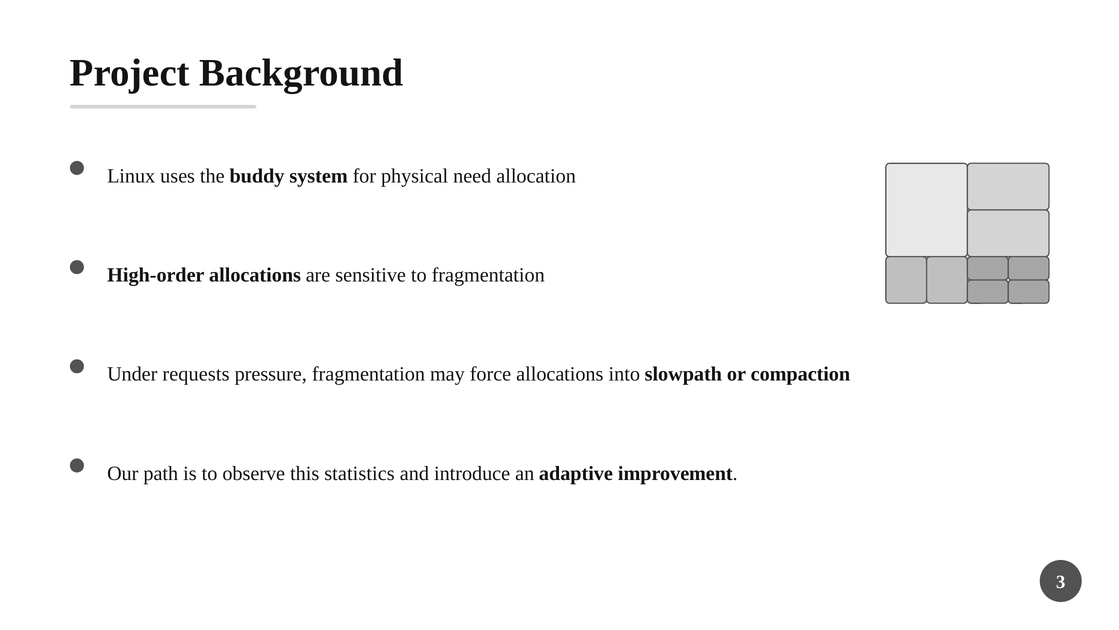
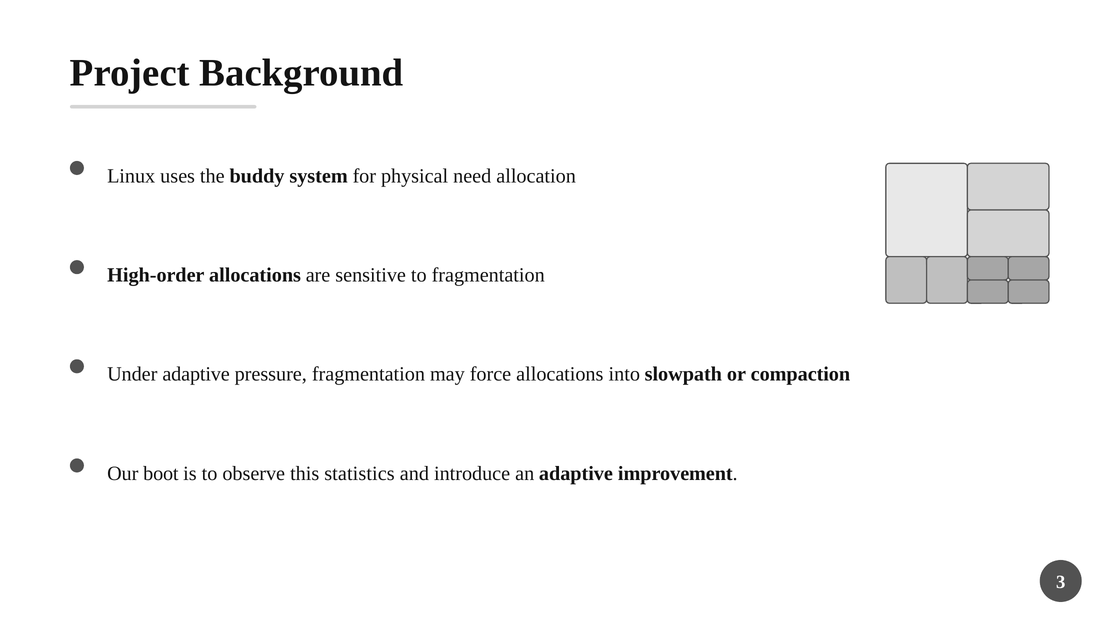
Under requests: requests -> adaptive (196, 374)
path: path -> boot (161, 473)
